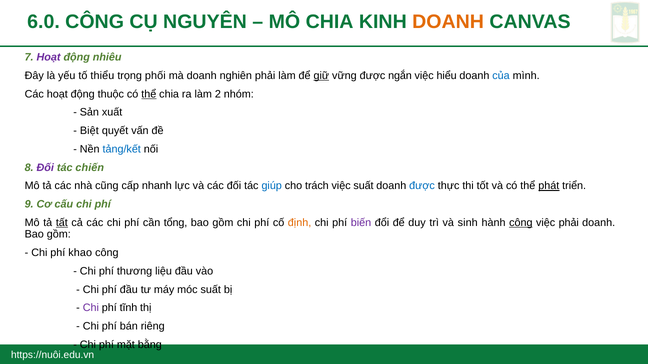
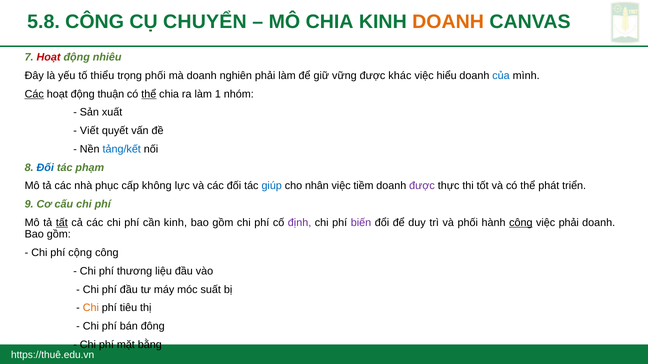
6.0: 6.0 -> 5.8 (44, 22)
NGUYÊN: NGUYÊN -> CHUYỂN (205, 22)
Hoạt colour: purple -> red (49, 57)
giữ underline: present -> none (321, 76)
ngắn: ngắn -> khác (400, 76)
Các underline: none -> present (34, 94)
thuộc: thuộc -> thuận (111, 94)
2: 2 -> 1 (218, 94)
Biệt: Biệt -> Viết (89, 131)
Đối colour: purple -> blue (45, 168)
chiến: chiến -> phạm (90, 168)
cũng: cũng -> phục (107, 186)
nhanh: nhanh -> không (157, 186)
trách: trách -> nhân (317, 186)
việc suất: suất -> tiềm (364, 186)
được colour: blue -> purple (422, 186)
phát underline: present -> none (549, 186)
cần tổng: tổng -> kinh (175, 223)
định colour: orange -> purple (300, 223)
và sinh: sinh -> phối (468, 223)
khao: khao -> cộng (80, 253)
Chi colour: purple -> orange (91, 308)
tĩnh: tĩnh -> tiêu (128, 308)
riêng: riêng -> đông (153, 327)
https://nuôi.edu.vn: https://nuôi.edu.vn -> https://thuê.edu.vn (53, 355)
